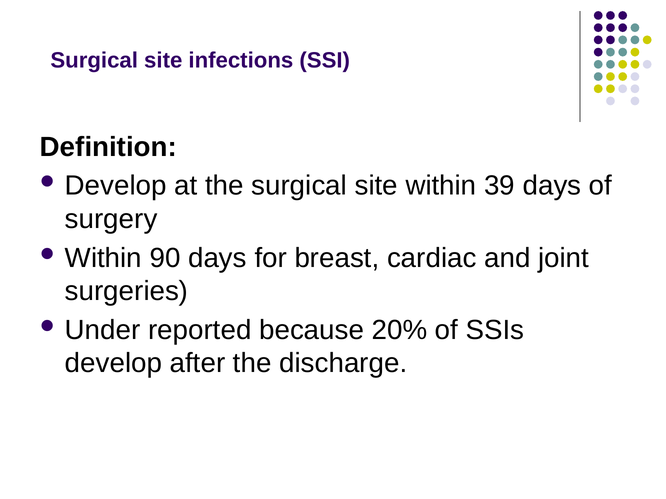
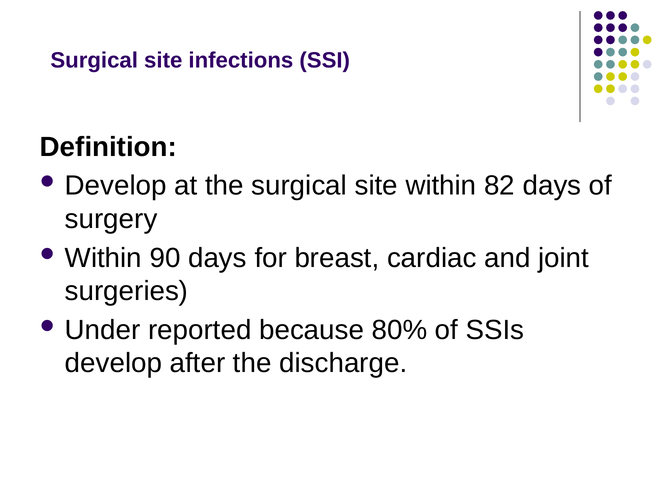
39: 39 -> 82 (499, 186)
20%: 20% -> 80% (399, 330)
